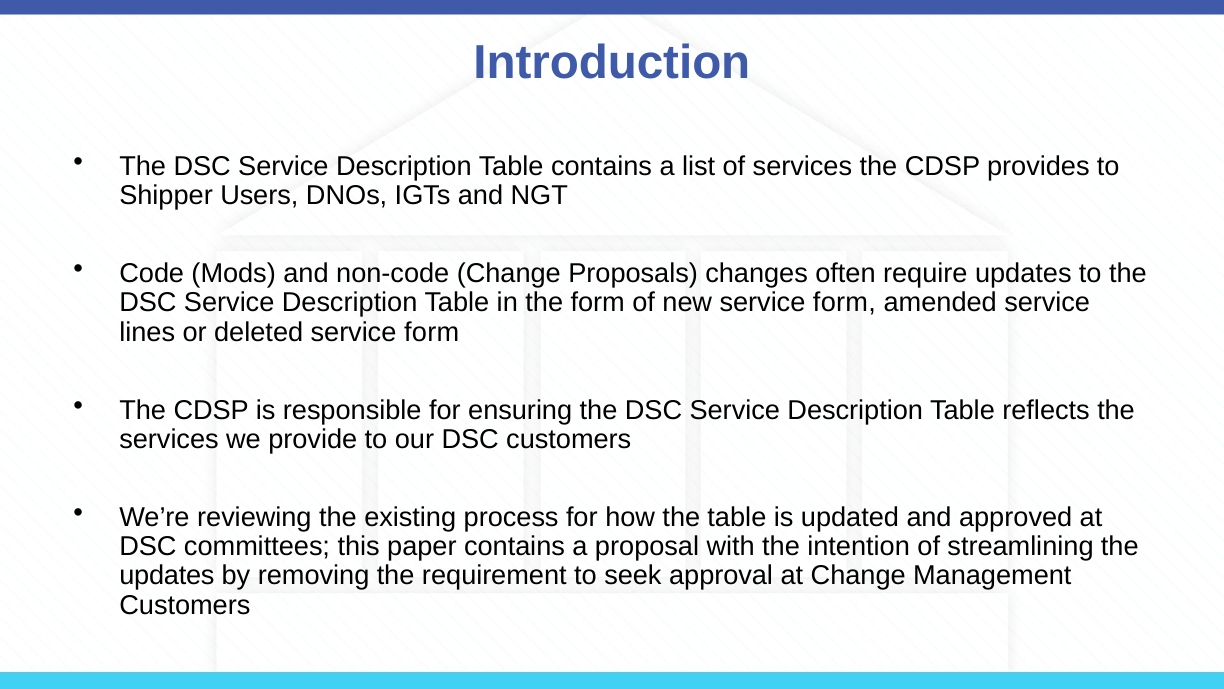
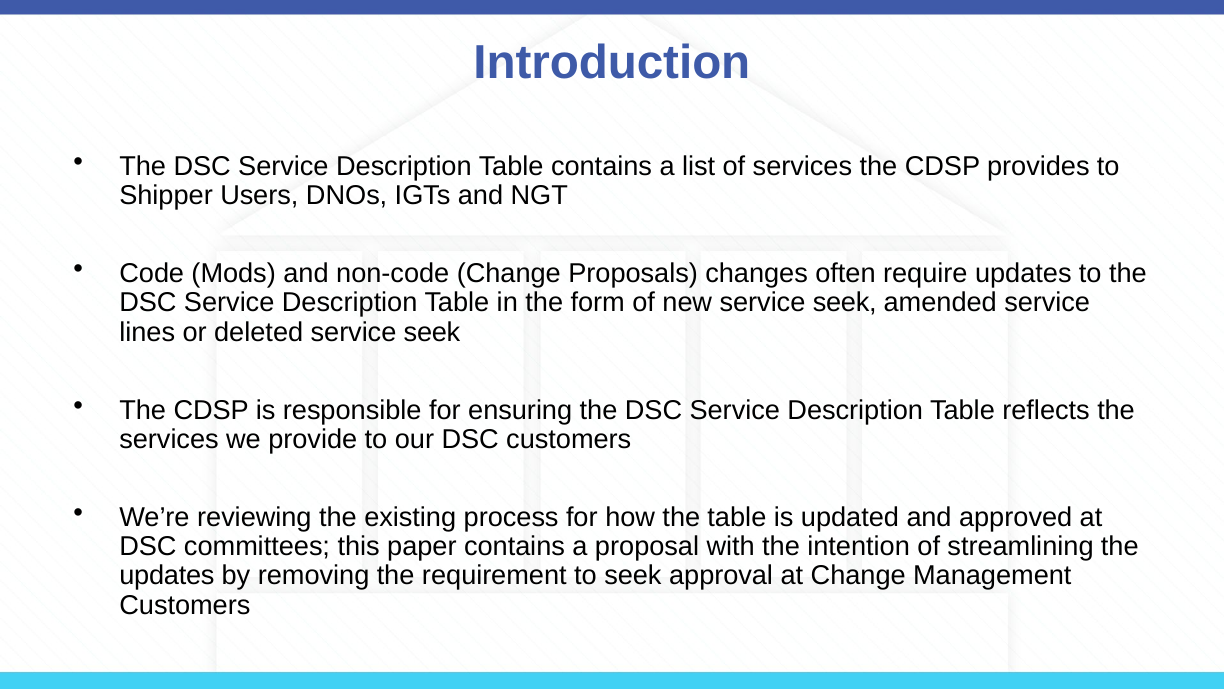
new service form: form -> seek (845, 303)
deleted service form: form -> seek (432, 332)
